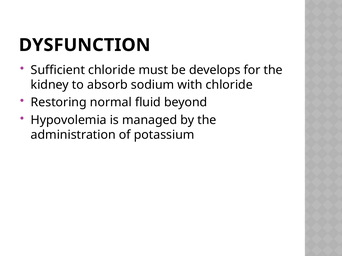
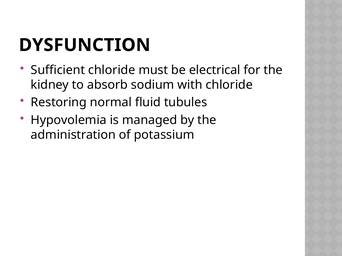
develops: develops -> electrical (215, 70)
beyond: beyond -> tubules (186, 103)
